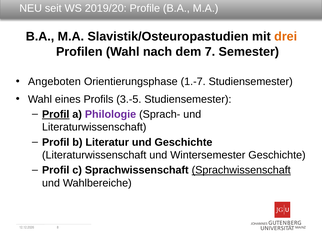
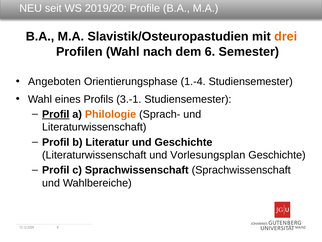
7: 7 -> 6 (210, 52)
1.-7: 1.-7 -> 1.-4 (193, 81)
3.-5: 3.-5 -> 3.-1 (129, 99)
Philologie colour: purple -> orange (111, 114)
Wintersemester: Wintersemester -> Vorlesungsplan (208, 155)
Sprachwissenschaft underline: present -> none (241, 170)
